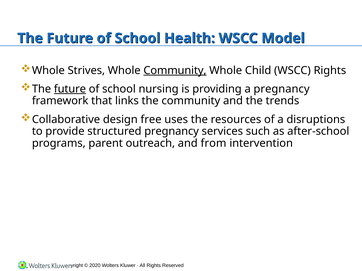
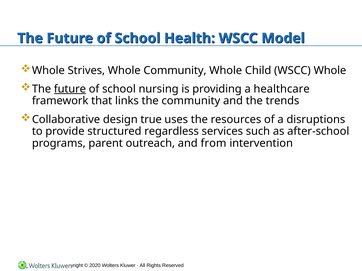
Community underline: present -> none (175, 71)
WSCC Rights: Rights -> Whole (330, 71)
a pregnancy: pregnancy -> healthcare (282, 89)
free: free -> true (151, 120)
structured pregnancy: pregnancy -> regardless (172, 132)
